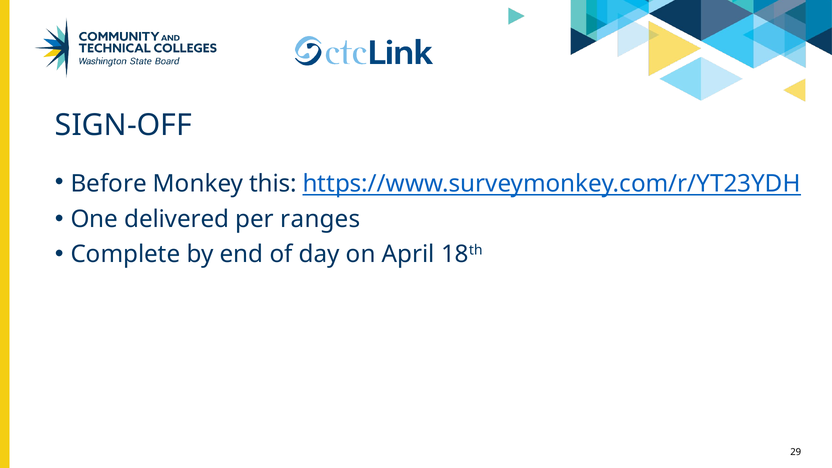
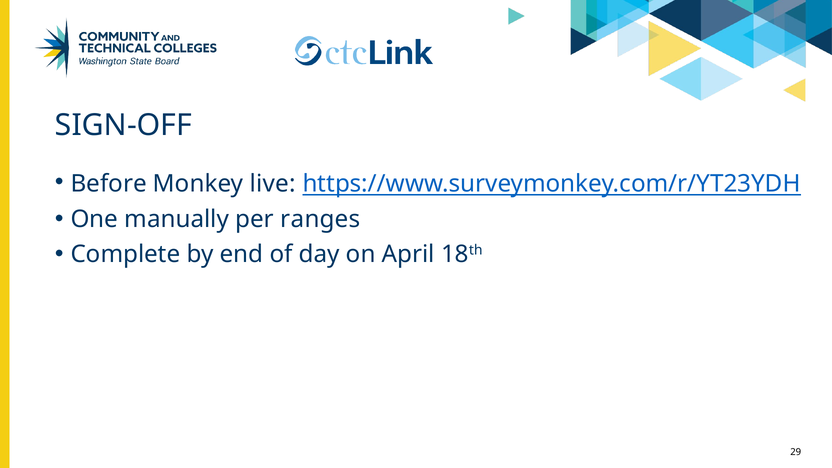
this: this -> live (273, 184)
delivered: delivered -> manually (177, 219)
